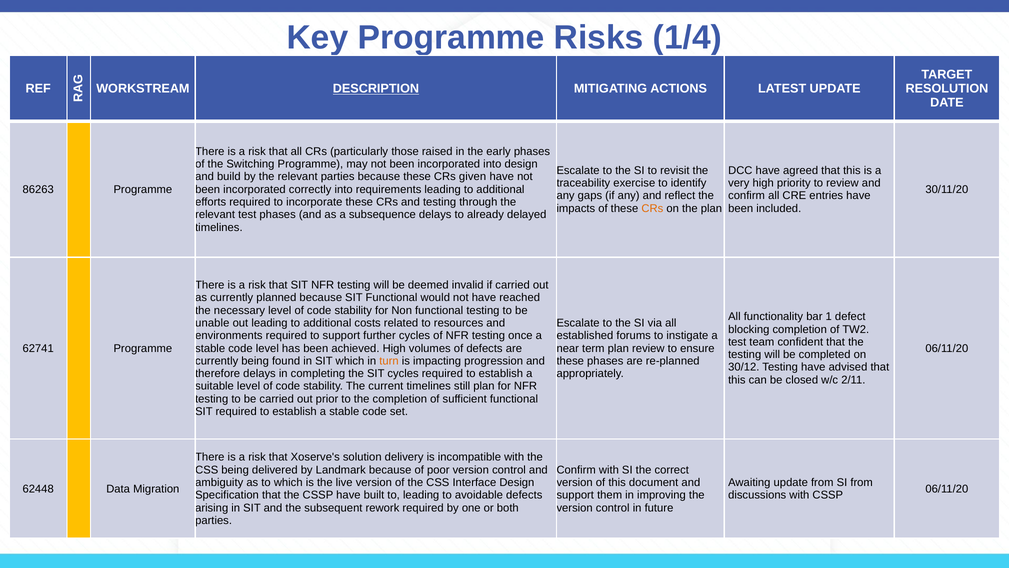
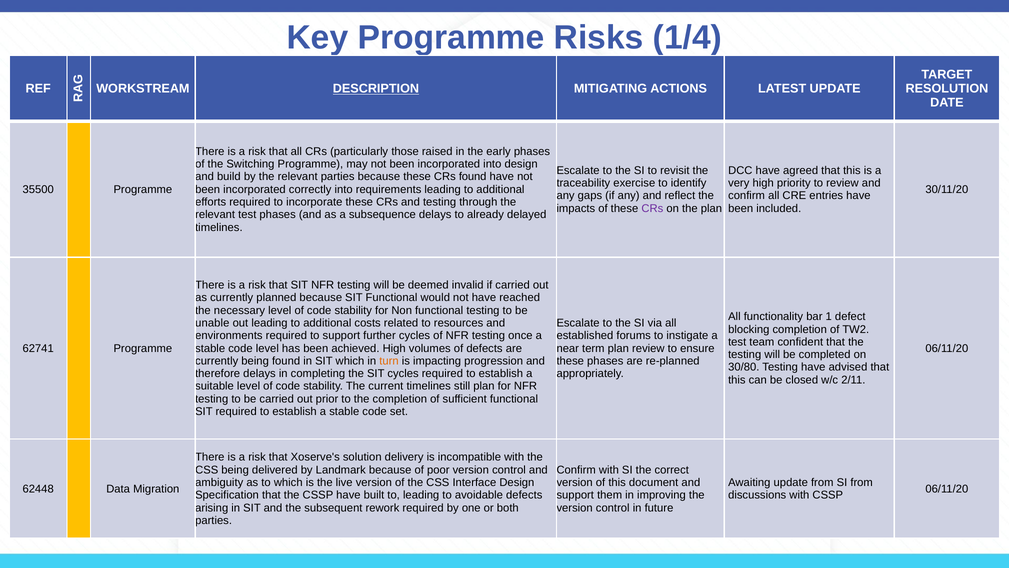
CRs given: given -> found (473, 177)
86263: 86263 -> 35500 (38, 189)
CRs colour: orange -> purple (652, 208)
30/12: 30/12 -> 30/80 (744, 367)
